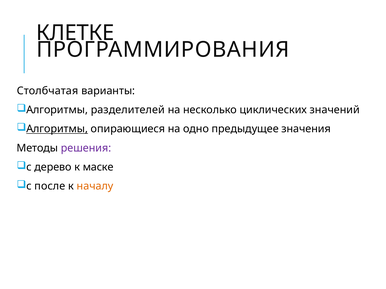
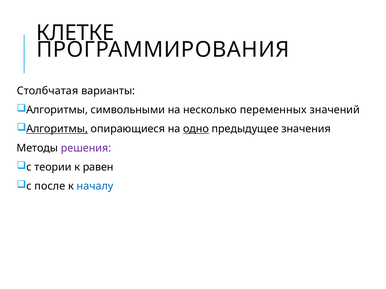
разделителей: разделителей -> символьными (128, 110)
циклических: циклических -> переменных (273, 110)
одно underline: none -> present (196, 129)
дерево: дерево -> теории (53, 167)
маске: маске -> равен (98, 167)
началу colour: orange -> blue (95, 186)
